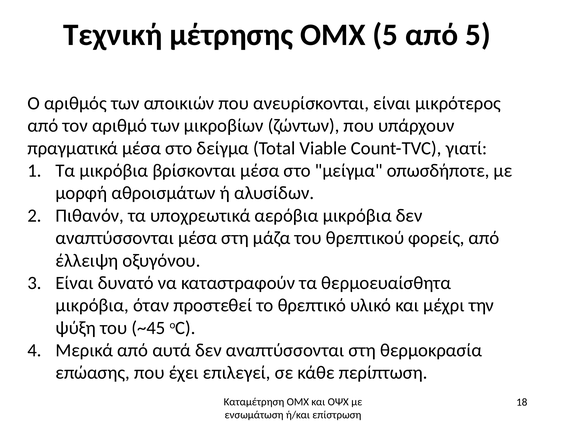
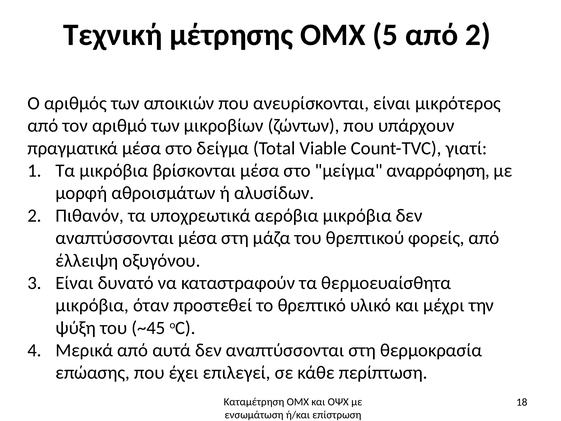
από 5: 5 -> 2 (478, 35)
οπωσδήποτε: οπωσδήποτε -> αναρρόφηση (438, 171)
